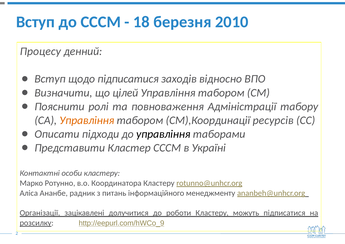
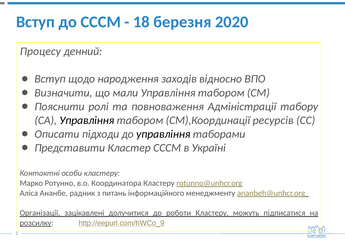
2010: 2010 -> 2020 (232, 22)
щодо підписатися: підписатися -> народження (128, 79)
цілей: цілей -> мали (125, 93)
Управління colour: orange -> black (87, 120)
